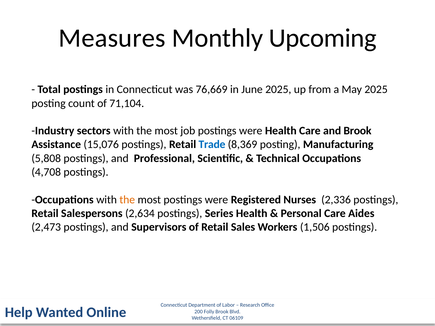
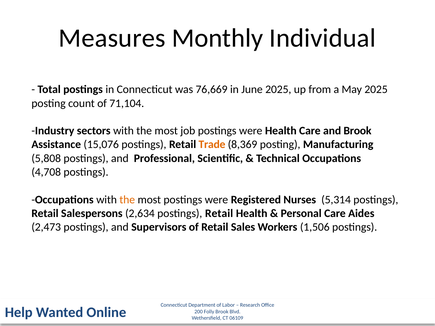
Upcoming: Upcoming -> Individual (323, 38)
Trade colour: blue -> orange (212, 145)
2,336: 2,336 -> 5,314 (336, 200)
2,634 postings Series: Series -> Retail (219, 213)
